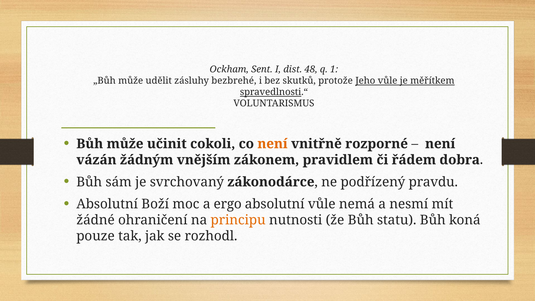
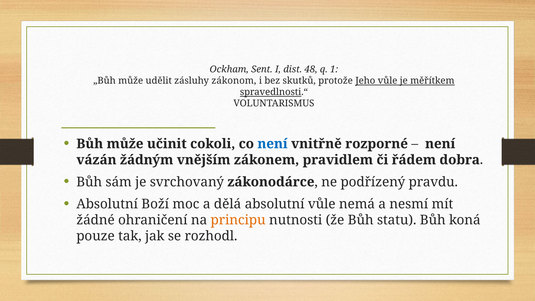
bezbrehé: bezbrehé -> zákonom (234, 81)
není colour: orange -> blue (273, 144)
ergo: ergo -> dělá (228, 204)
